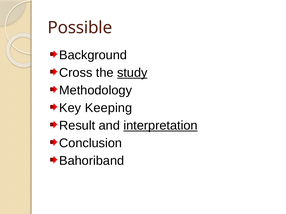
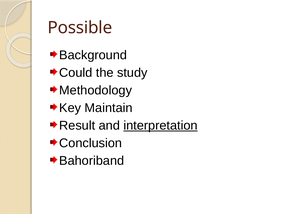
Cross: Cross -> Could (76, 73)
study underline: present -> none (132, 73)
Keeping: Keeping -> Maintain (109, 108)
